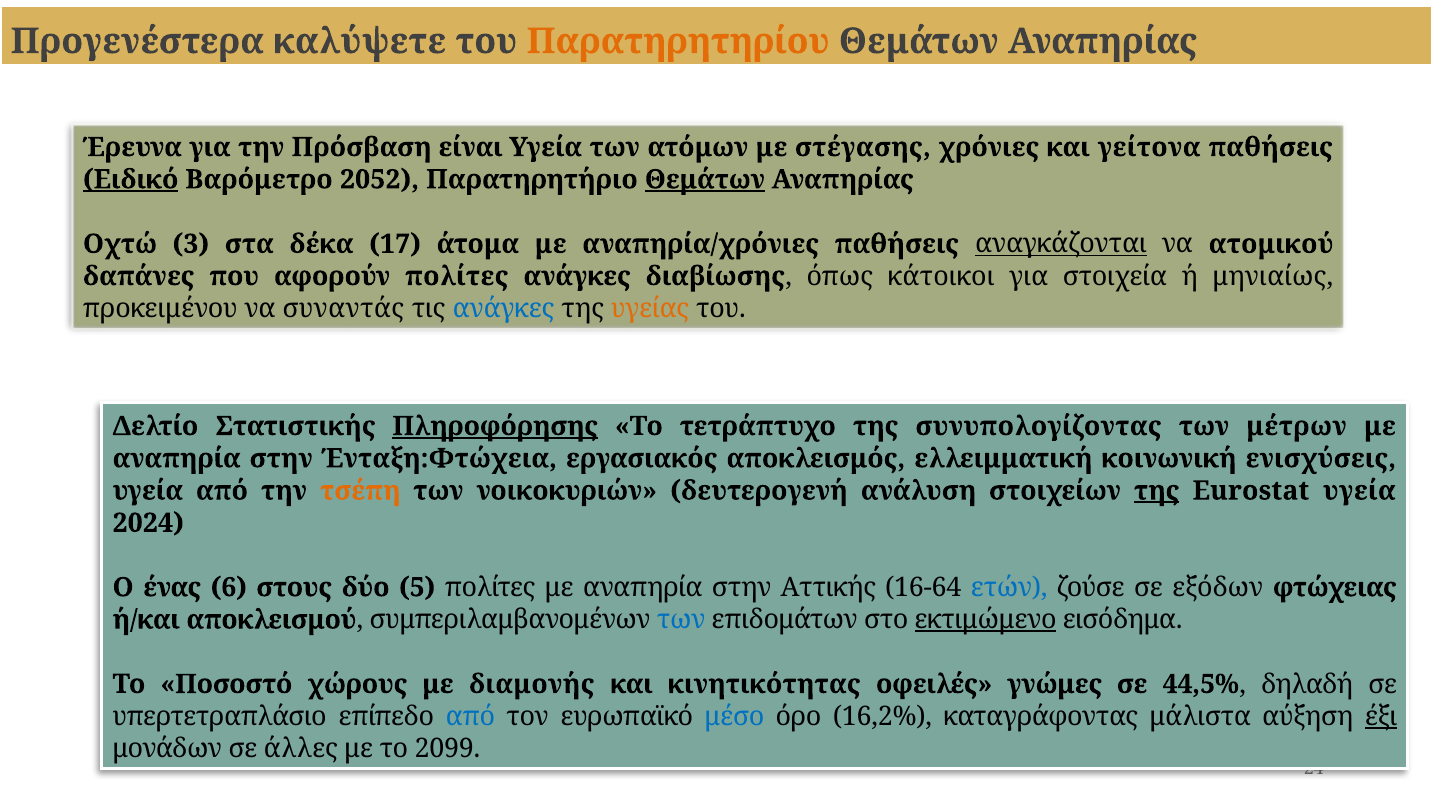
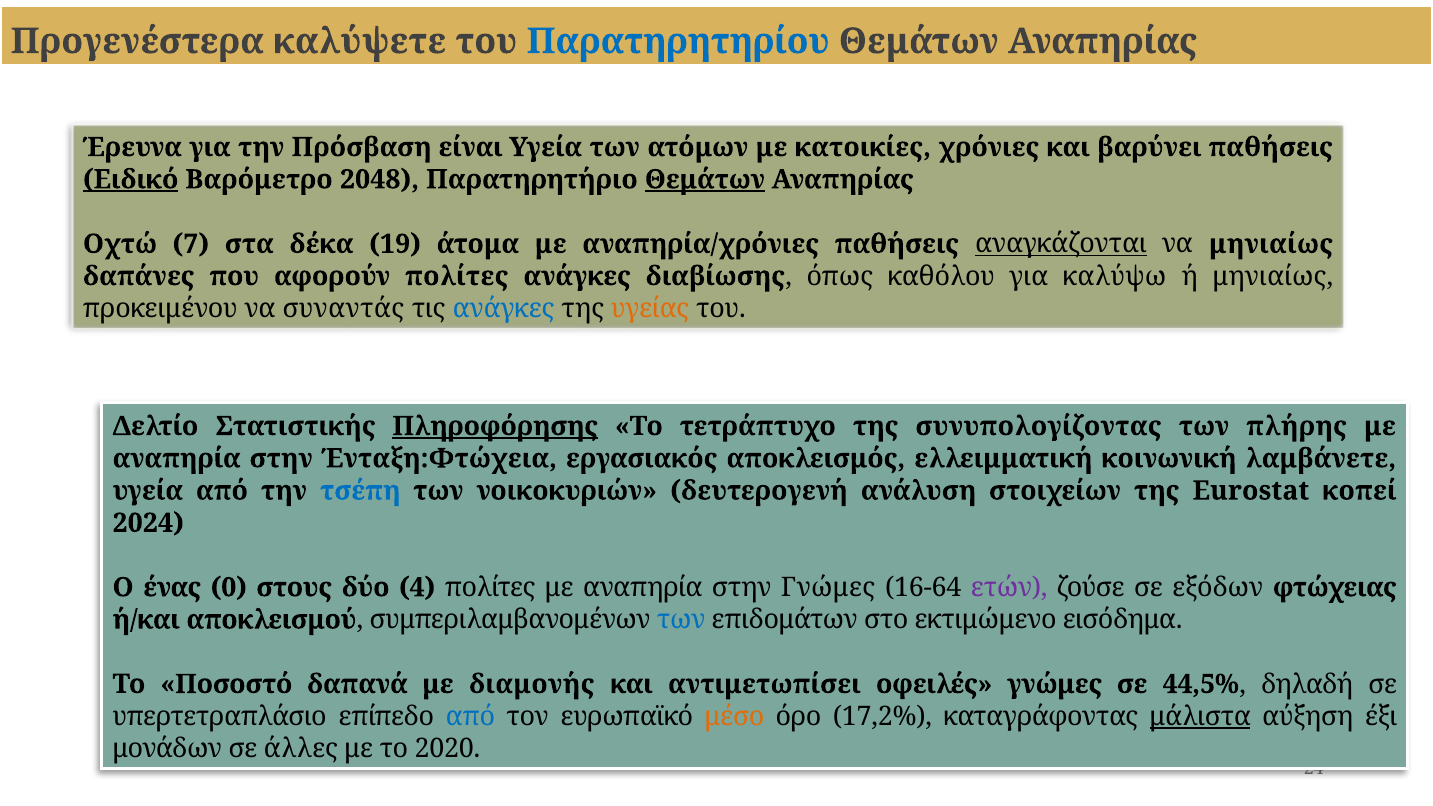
Παρατηρητηρίου colour: orange -> blue (678, 41)
στέγασης: στέγασης -> κατοικίες (863, 147)
γείτονα: γείτονα -> βαρύνει (1149, 147)
2052: 2052 -> 2048 (379, 180)
3: 3 -> 7 (191, 244)
17: 17 -> 19 (395, 244)
να ατομικού: ατομικού -> μηνιαίως (1271, 244)
κάτοικοι: κάτοικοι -> καθόλου (941, 276)
στοιχεία: στοιχεία -> καλύψω (1115, 276)
μέτρων: μέτρων -> πλήρης (1297, 426)
ενισχύσεις: ενισχύσεις -> λαμβάνετε (1321, 459)
τσέπη colour: orange -> blue (360, 491)
της underline: present -> none (1157, 491)
Eurostat υγεία: υγεία -> κοπεί (1359, 491)
6: 6 -> 0 (229, 587)
5: 5 -> 4 (417, 587)
στην Αττικής: Αττικής -> Γνώμες (828, 587)
ετών colour: blue -> purple (1009, 587)
εκτιμώμενο underline: present -> none (986, 620)
χώρους: χώρους -> δαπανά (357, 684)
κινητικότητας: κινητικότητας -> αντιμετωπίσει (764, 684)
μέσο colour: blue -> orange (735, 716)
16,2%: 16,2% -> 17,2% (882, 716)
μάλιστα underline: none -> present (1200, 716)
έξι underline: present -> none (1381, 716)
2099: 2099 -> 2020 (447, 749)
